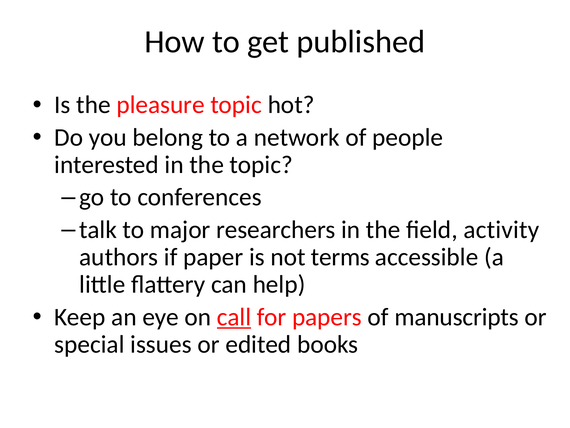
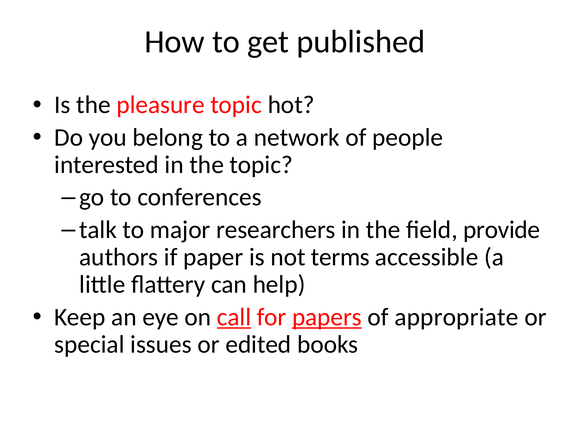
activity: activity -> provide (502, 229)
papers underline: none -> present (327, 317)
manuscripts: manuscripts -> appropriate (456, 317)
